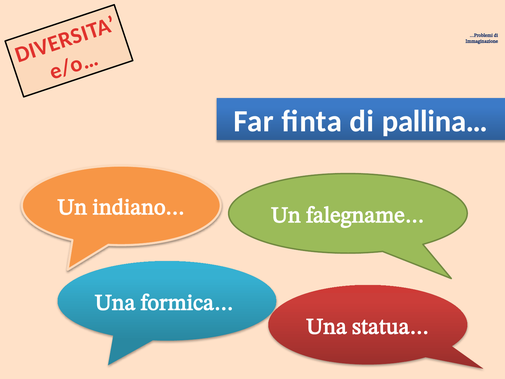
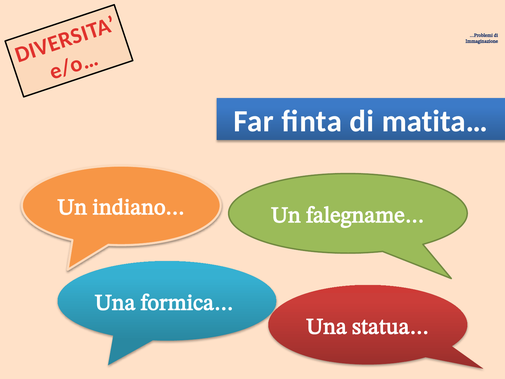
pallina…: pallina… -> matita… (435, 121)
